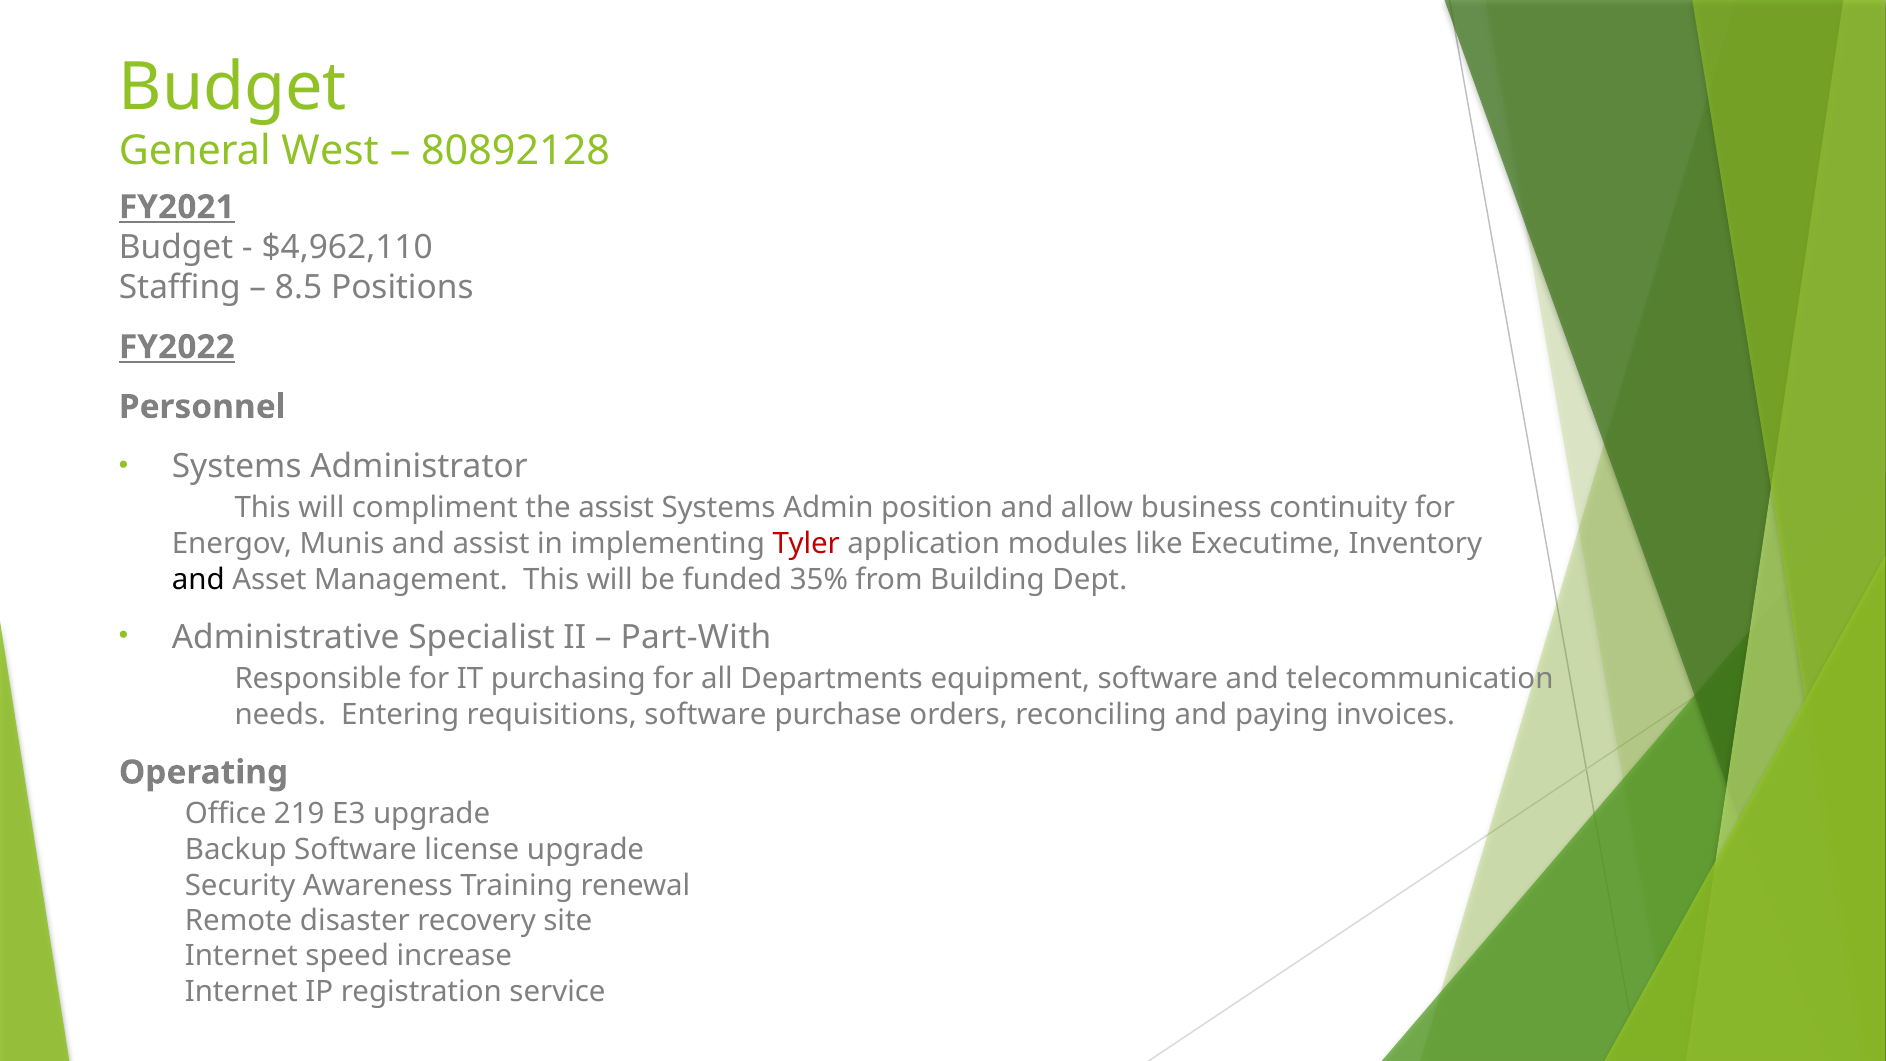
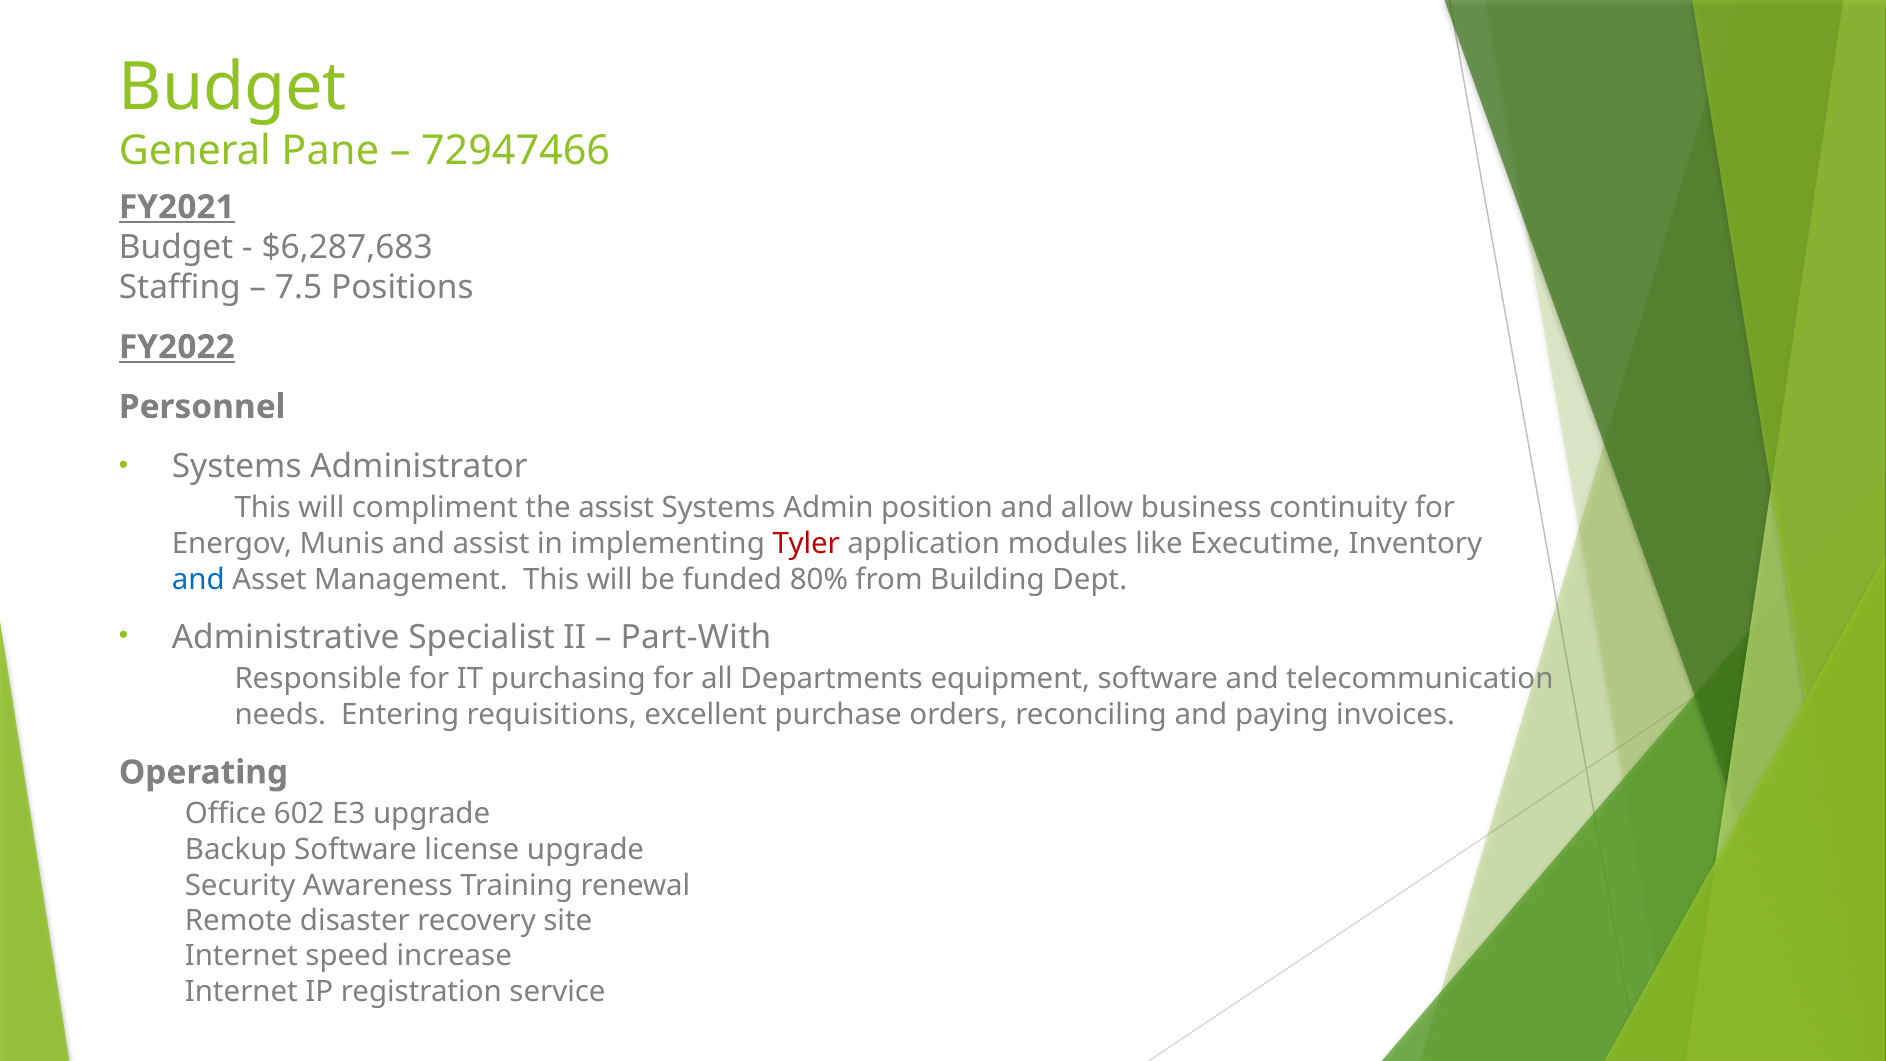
West: West -> Pane (330, 151)
80892128: 80892128 -> 72947466 (516, 151)
$4,962,110: $4,962,110 -> $6,287,683 (347, 247)
8.5: 8.5 -> 7.5 (299, 287)
and colour: black -> blue (198, 579)
35%: 35% -> 80% (819, 579)
requisitions software: software -> excellent (706, 715)
219: 219 -> 602 (299, 814)
